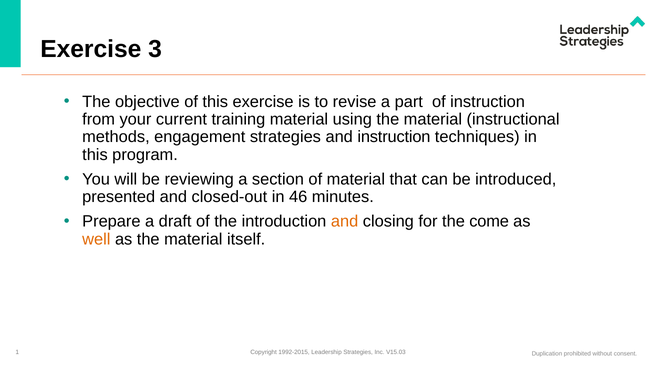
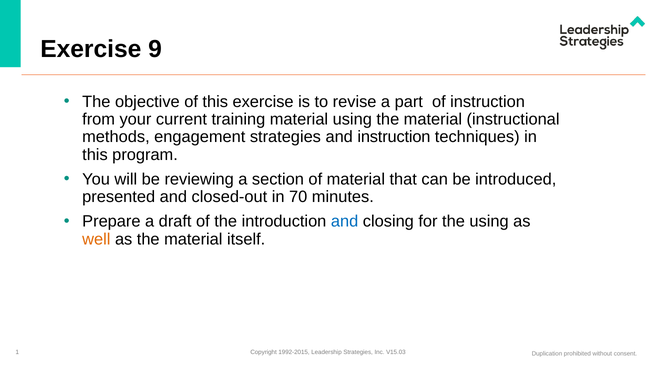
3: 3 -> 9 (155, 49)
46: 46 -> 70 (298, 197)
and colour: orange -> blue (345, 221)
the come: come -> using (489, 221)
